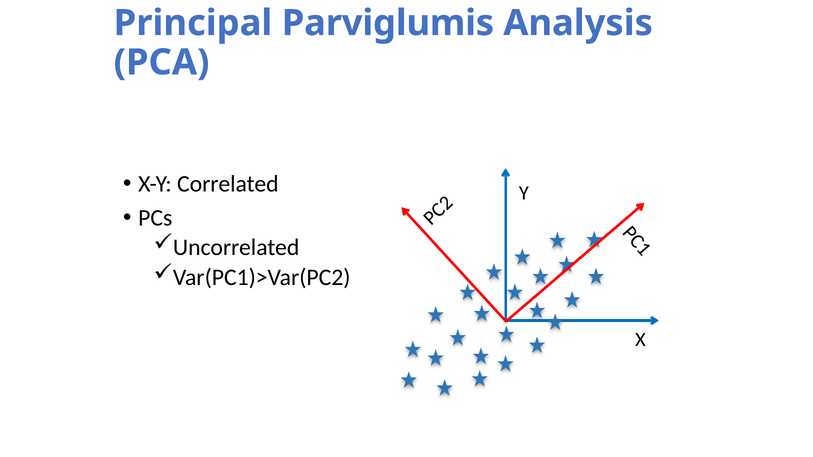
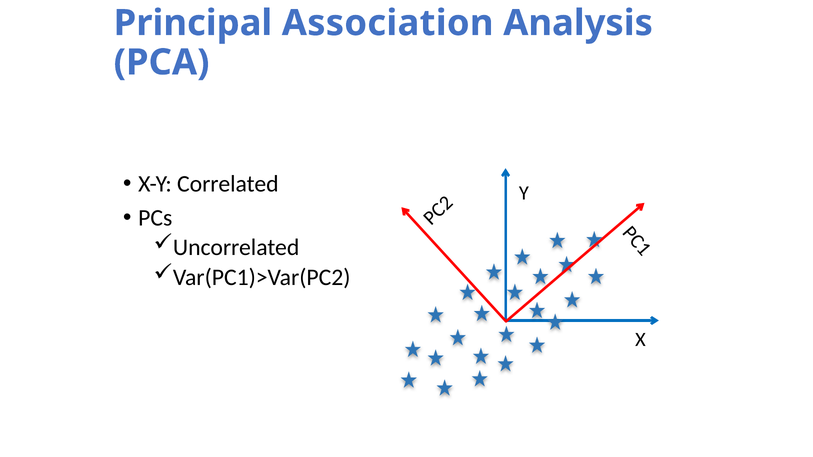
Parviglumis: Parviglumis -> Association (388, 23)
